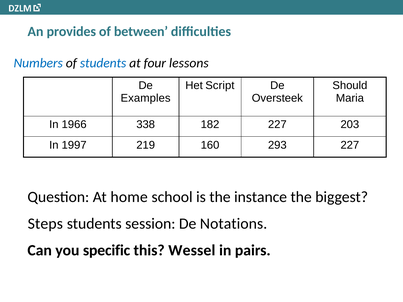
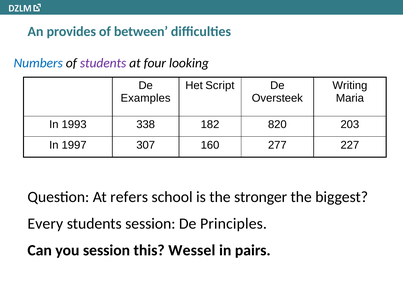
students colour: blue -> purple (103, 63)
lessons: lessons -> looking (189, 63)
Should: Should -> Writing (350, 86)
1966: 1966 -> 1993 (74, 125)
182 227: 227 -> 820 (277, 125)
219: 219 -> 307 (146, 145)
293: 293 -> 277 (277, 145)
home: home -> refers (129, 197)
instance: instance -> stronger (261, 197)
Steps: Steps -> Every (45, 224)
Notations: Notations -> Principles (234, 224)
you specific: specific -> session (106, 250)
